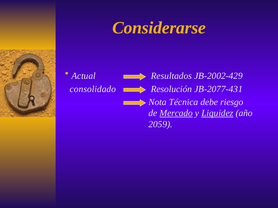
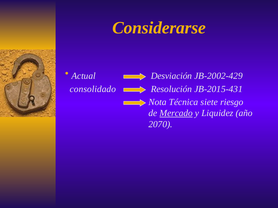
Resultados: Resultados -> Desviación (171, 76)
JB-2077-431: JB-2077-431 -> JB-2015-431 (218, 89)
debe: debe -> siete (209, 102)
Liquidez underline: present -> none (217, 113)
2059: 2059 -> 2070 (160, 124)
